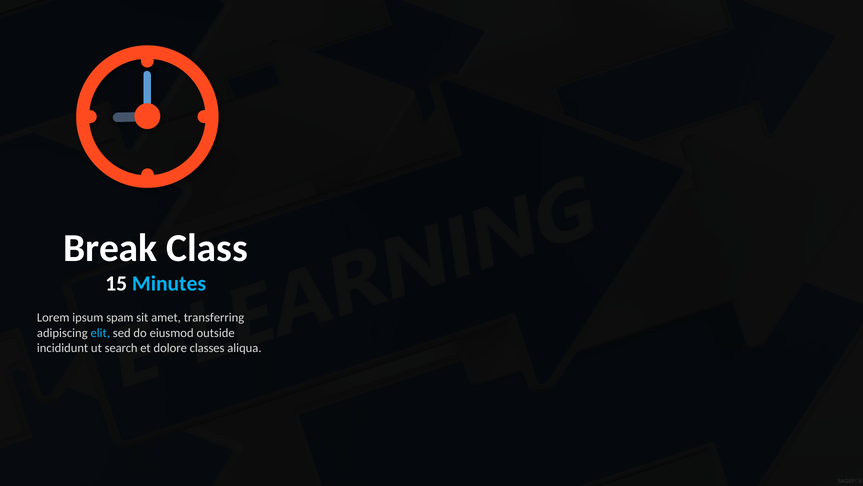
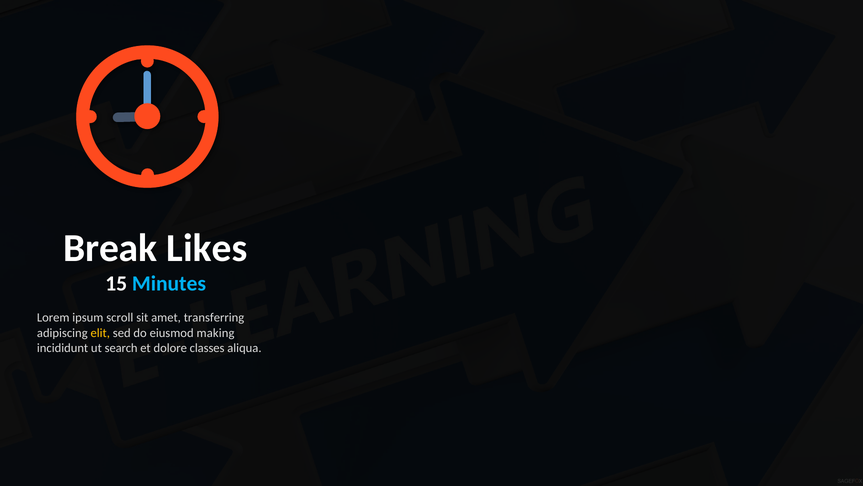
Class: Class -> Likes (207, 248)
spam: spam -> scroll (120, 317)
elit colour: light blue -> yellow (100, 332)
outside: outside -> making (216, 332)
